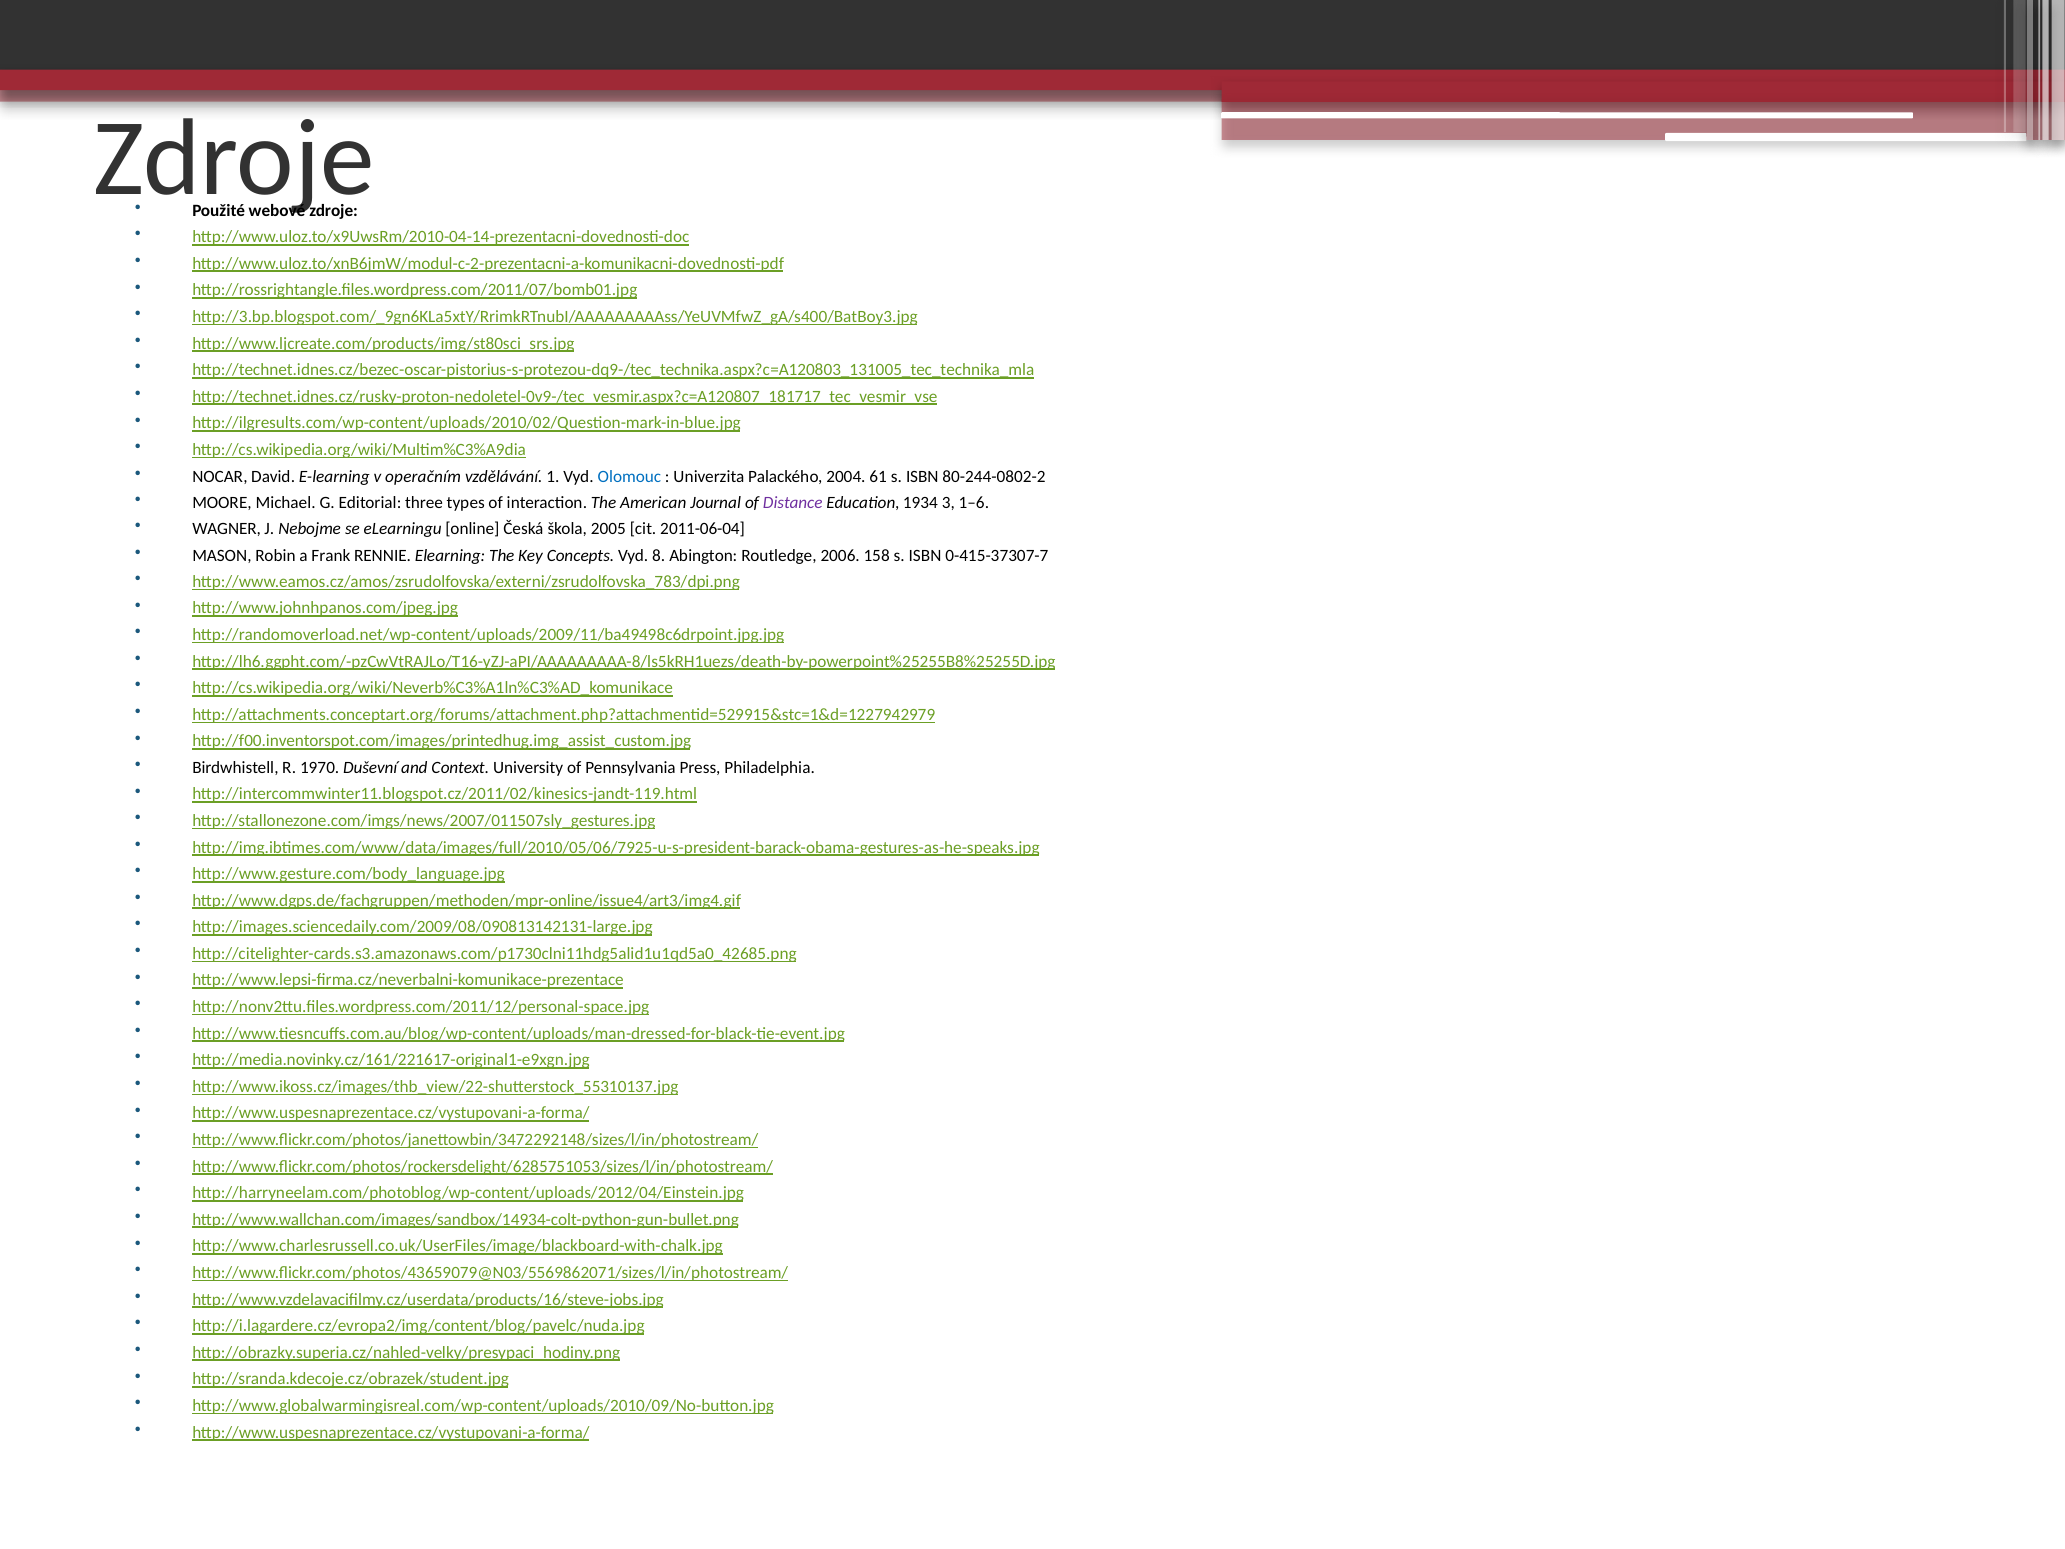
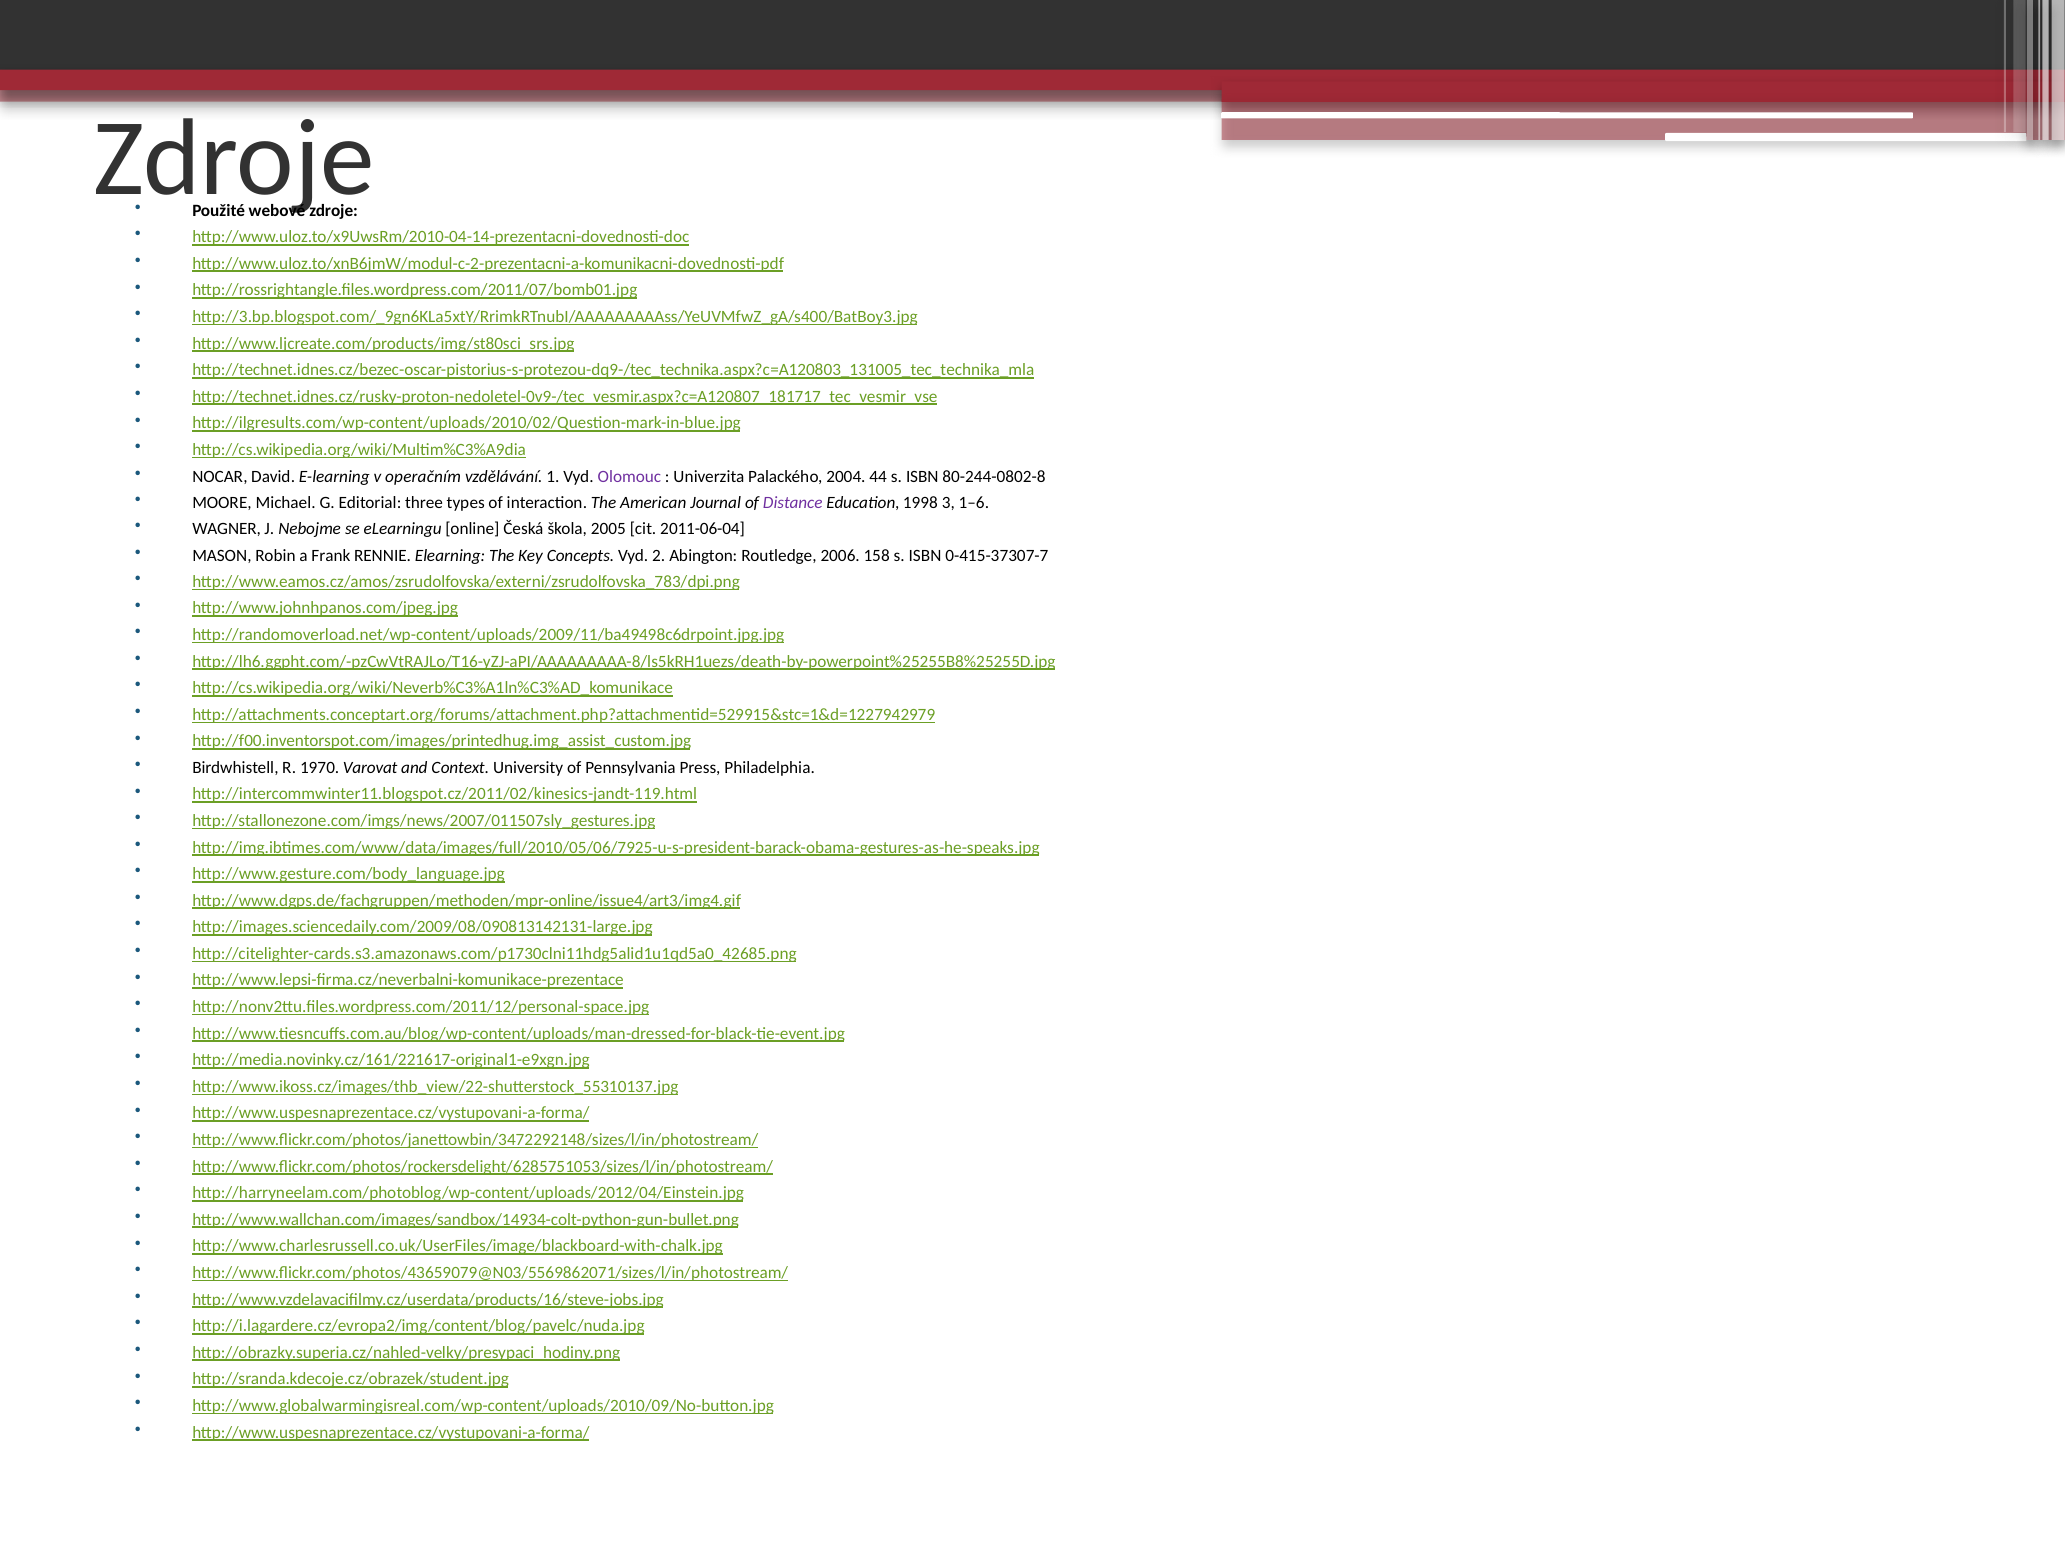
Olomouc colour: blue -> purple (629, 476)
61: 61 -> 44 (878, 476)
80-244-0802-2: 80-244-0802-2 -> 80-244-0802-8 (994, 476)
1934: 1934 -> 1998 (920, 503)
8: 8 -> 2 (659, 555)
Duševní: Duševní -> Varovat (370, 768)
